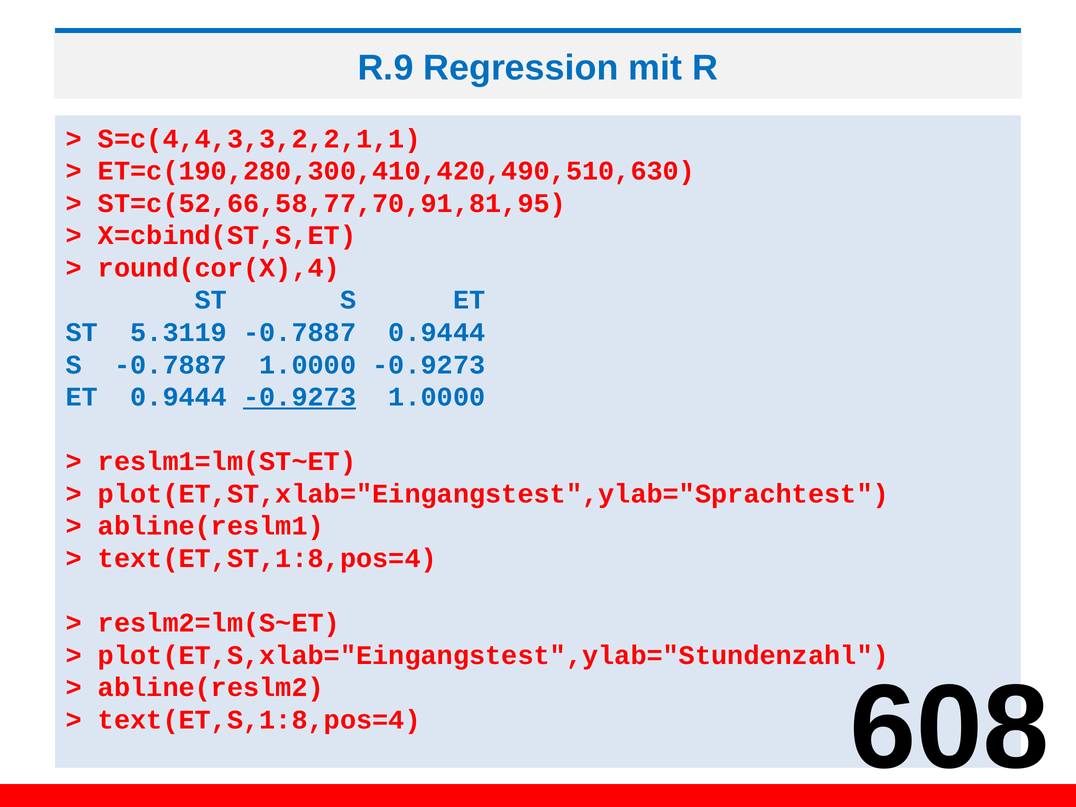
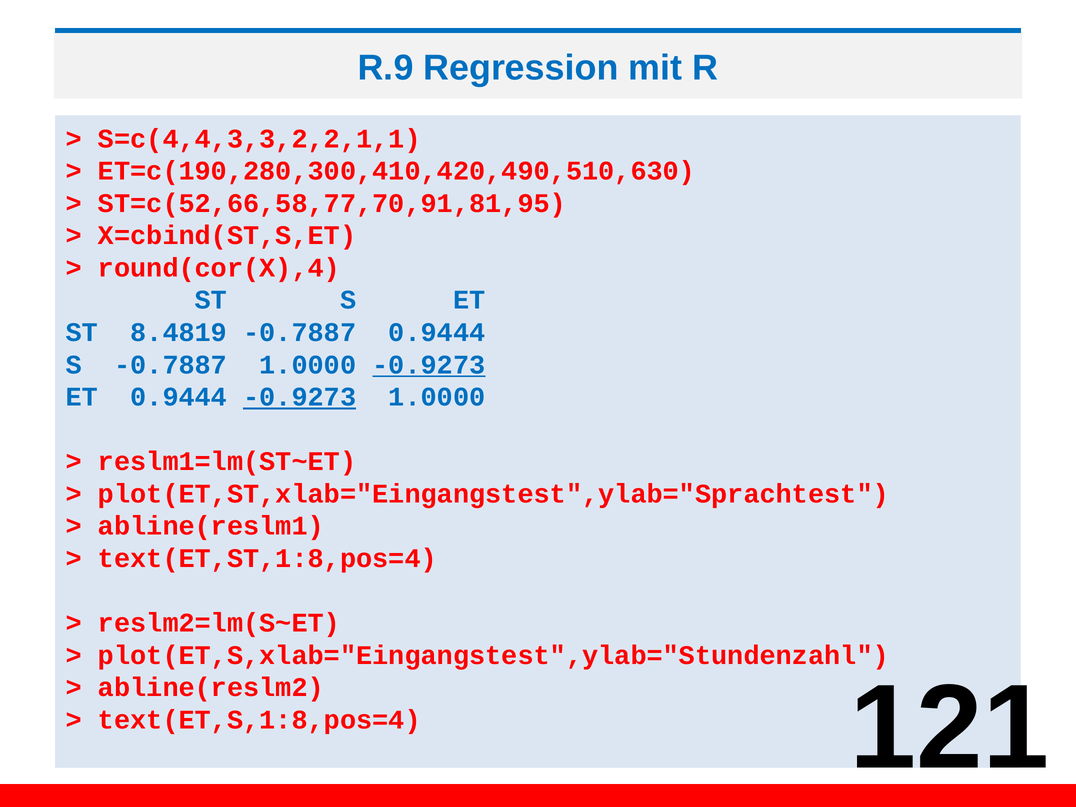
5.3119: 5.3119 -> 8.4819 (179, 332)
-0.9273 underline: none -> present (429, 365)
608: 608 -> 121 (950, 728)
